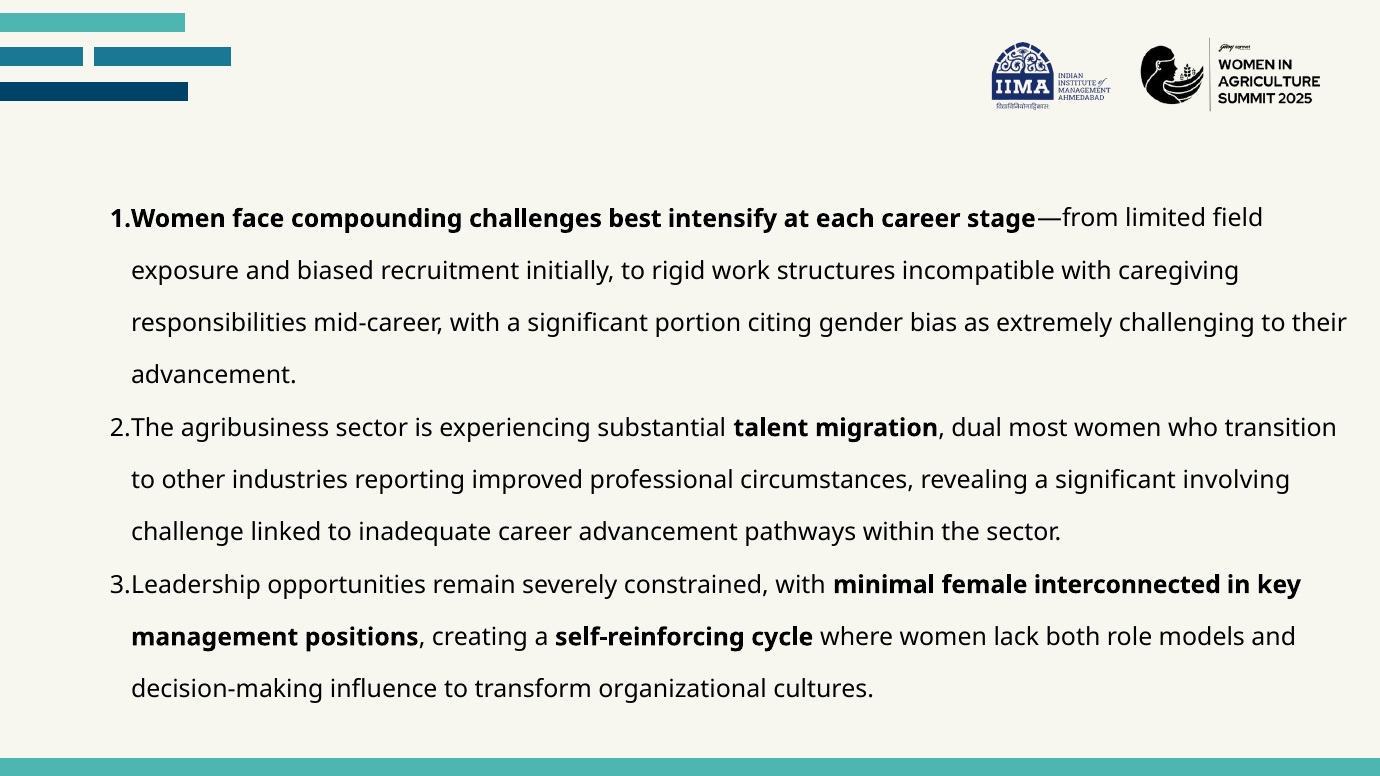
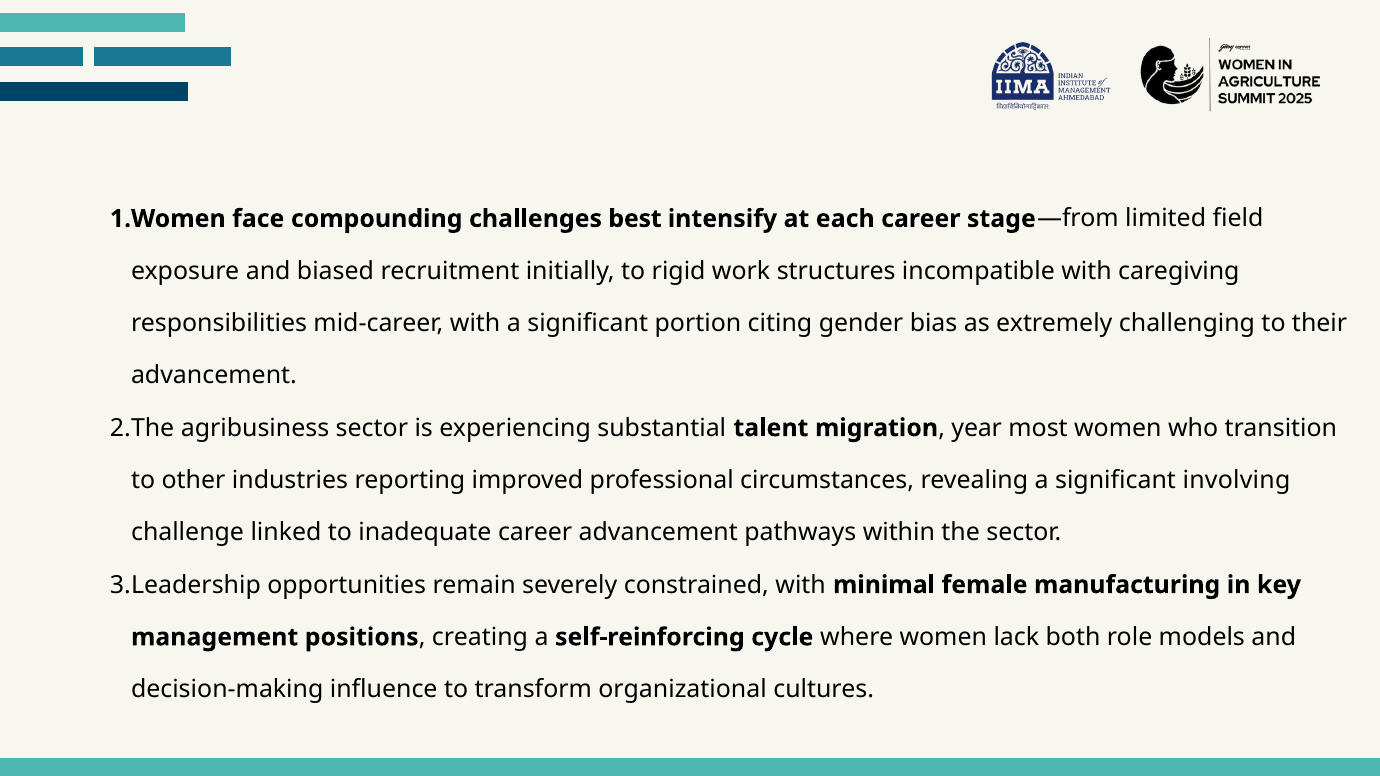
dual: dual -> year (977, 428)
interconnected: interconnected -> manufacturing (1127, 585)
